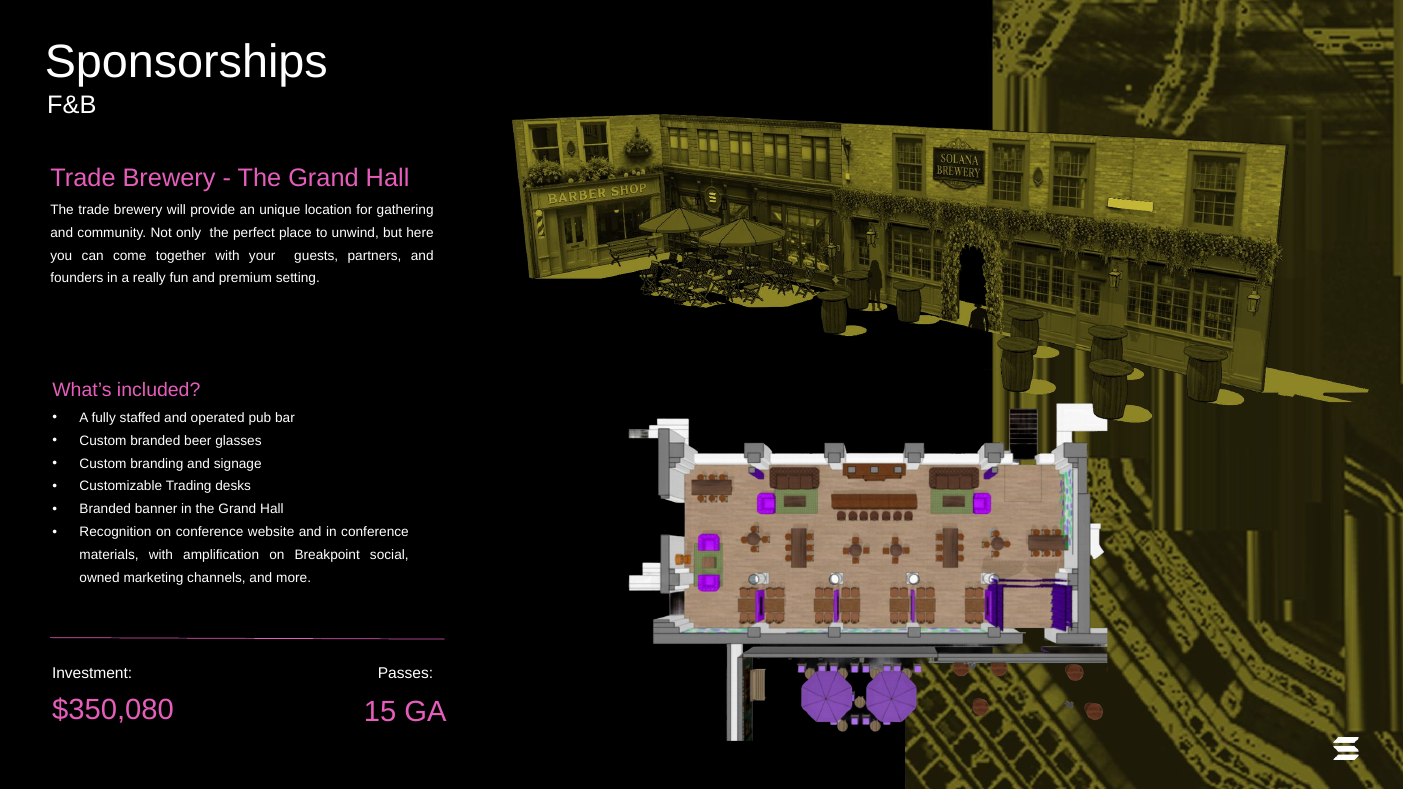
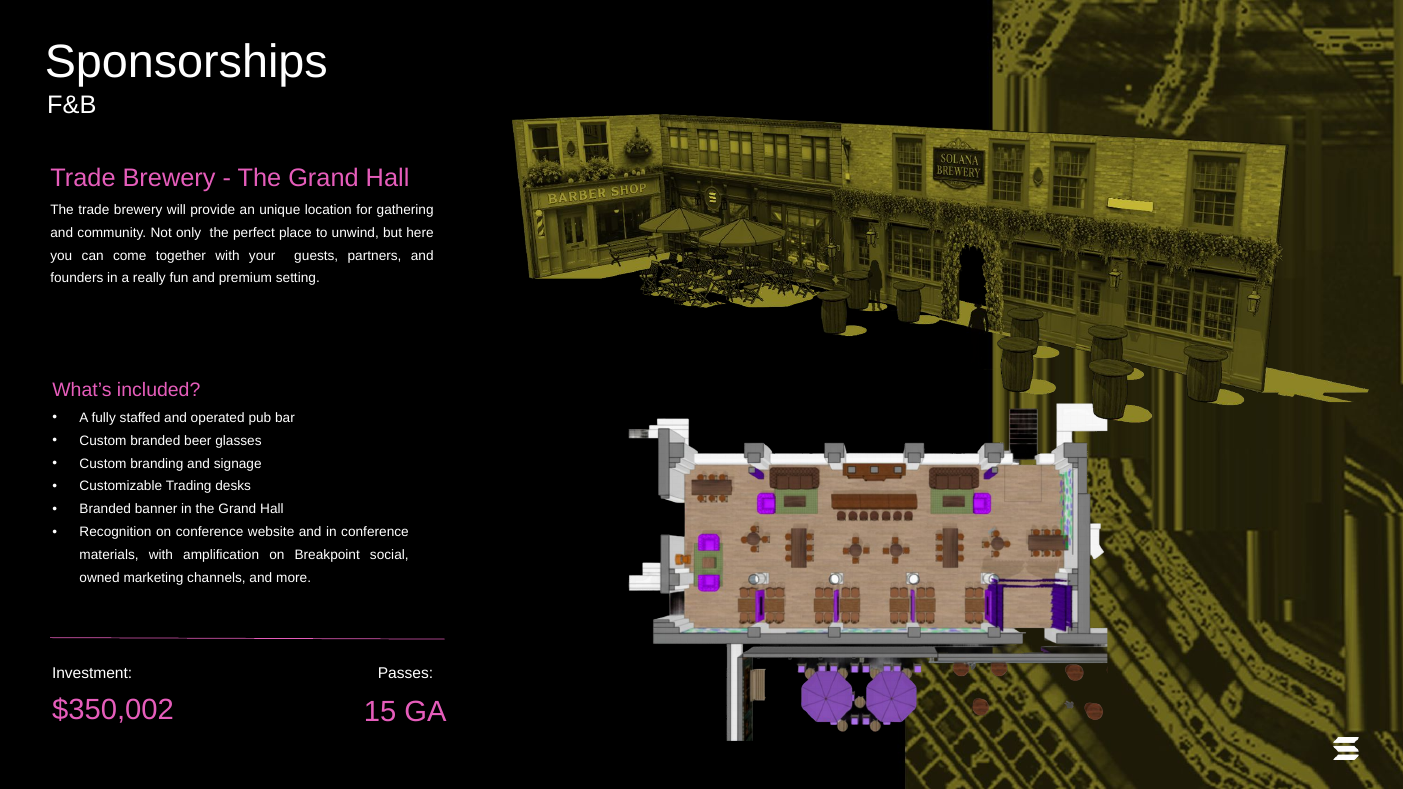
$350,080: $350,080 -> $350,002 (113, 710)
